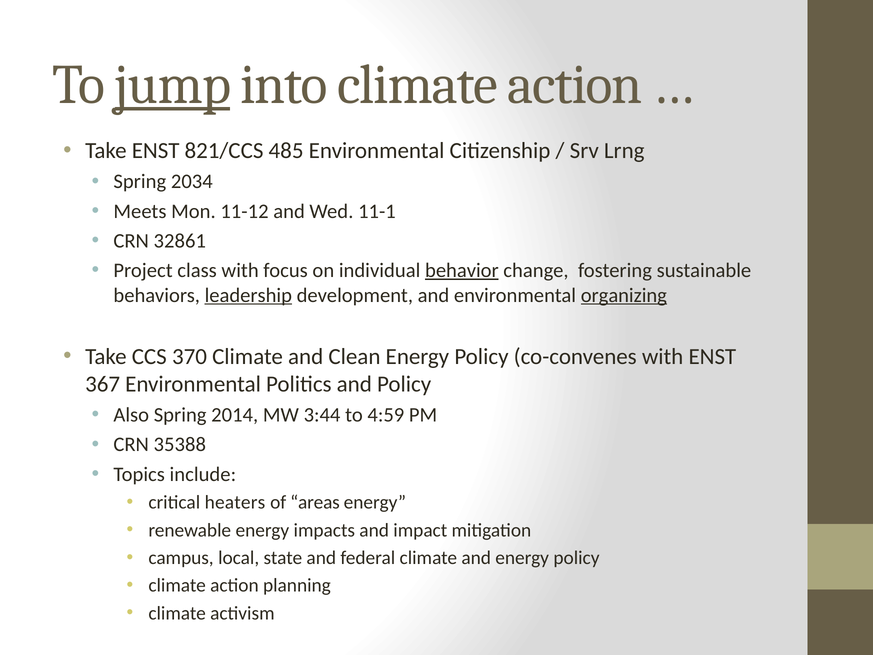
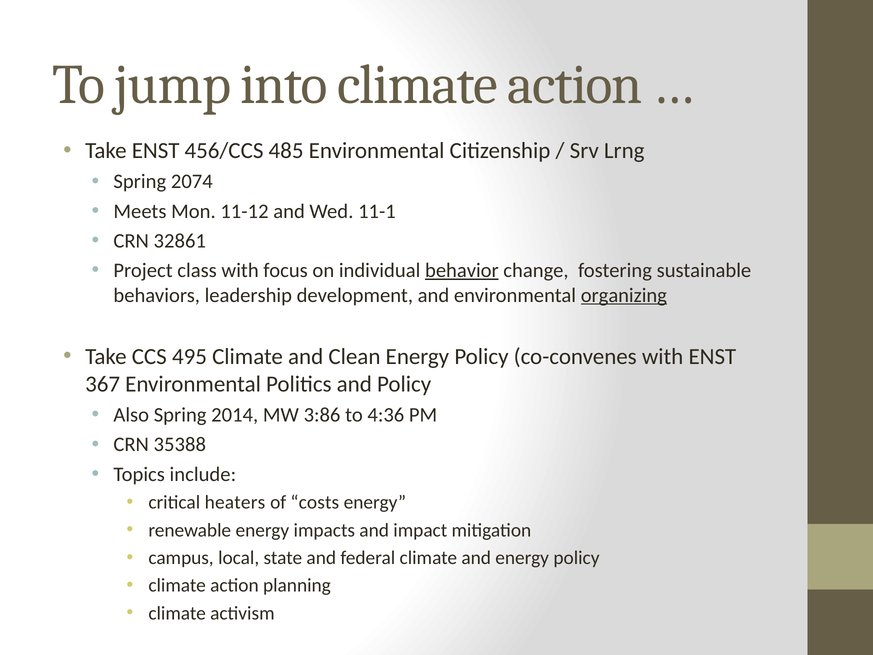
jump underline: present -> none (173, 85)
821/CCS: 821/CCS -> 456/CCS (224, 151)
2034: 2034 -> 2074 (192, 182)
leadership underline: present -> none (248, 295)
370: 370 -> 495 (189, 356)
3:44: 3:44 -> 3:86 (322, 415)
4:59: 4:59 -> 4:36 (386, 415)
areas: areas -> costs (315, 502)
